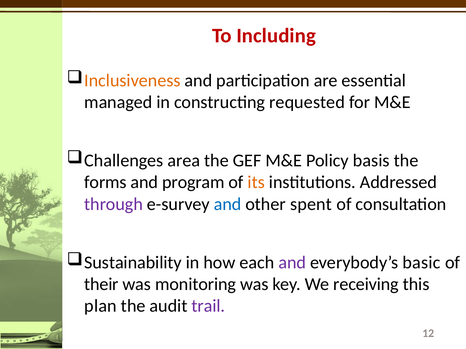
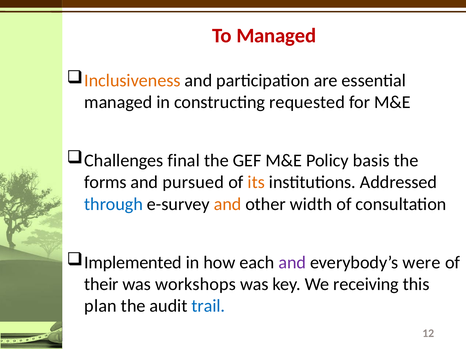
To Including: Including -> Managed (276, 36)
area: area -> final (184, 161)
program: program -> pursued (193, 183)
through colour: purple -> blue (114, 204)
and colour: blue -> orange (228, 204)
spent: spent -> width (311, 204)
Sustainability: Sustainability -> Implemented (133, 263)
basic: basic -> were (422, 263)
monitoring: monitoring -> workshops (195, 285)
trail colour: purple -> blue (208, 306)
